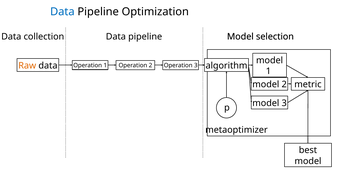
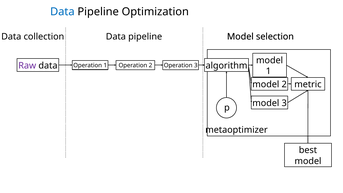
Raw colour: orange -> purple (27, 66)
